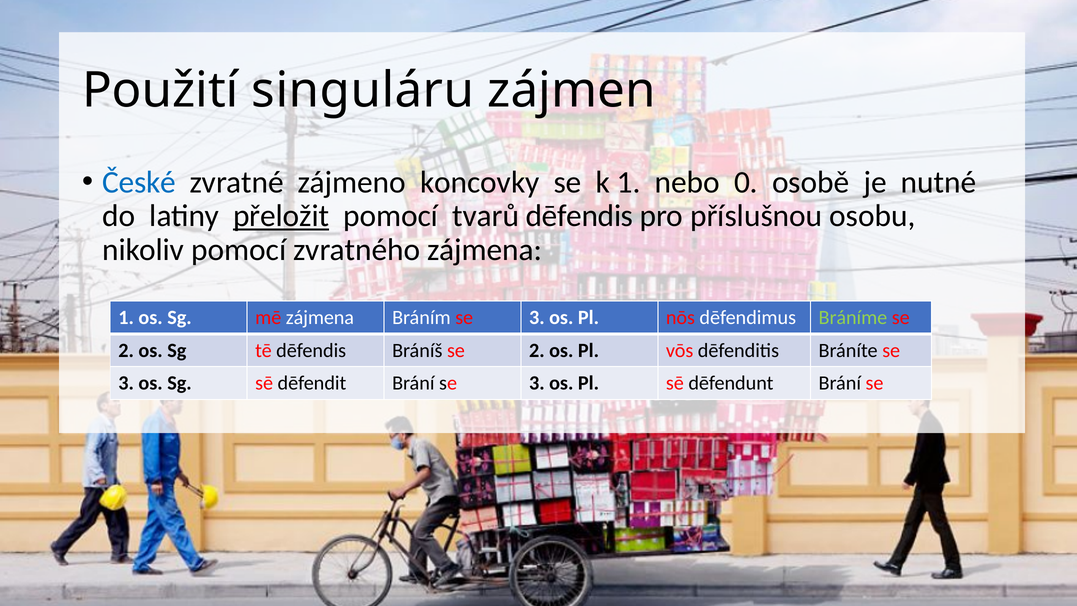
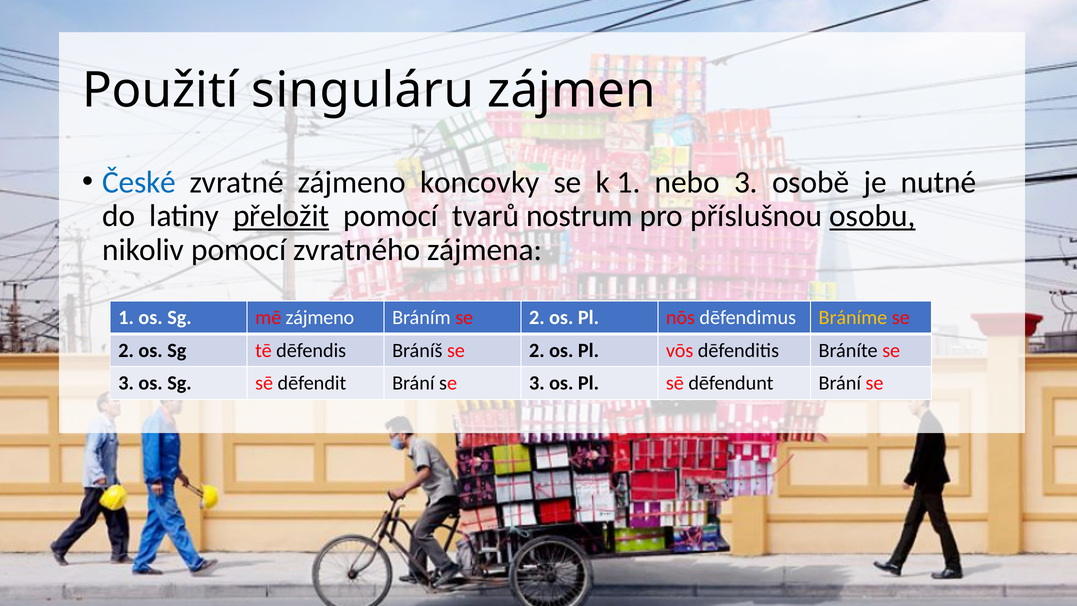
nebo 0: 0 -> 3 (746, 182)
tvarů dēfendis: dēfendis -> nostrum (579, 216)
osobu underline: none -> present (872, 216)
mē zájmena: zájmena -> zájmeno (320, 318)
Bráním se 3: 3 -> 2 (537, 318)
Bráníme colour: light green -> yellow (853, 318)
